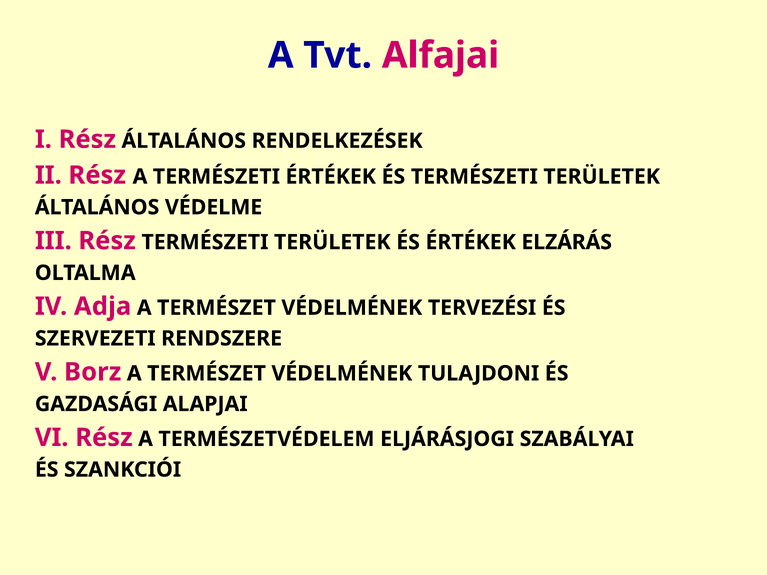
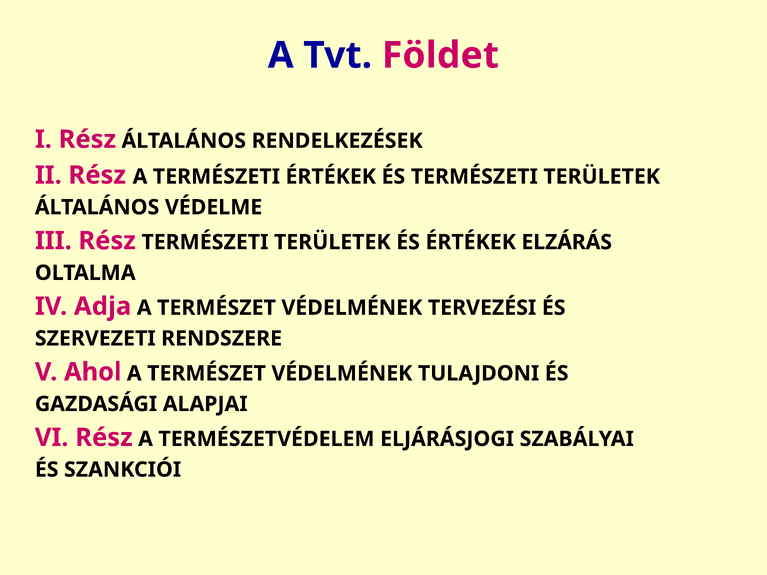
Alfajai: Alfajai -> Földet (440, 55)
Borz: Borz -> Ahol (93, 372)
